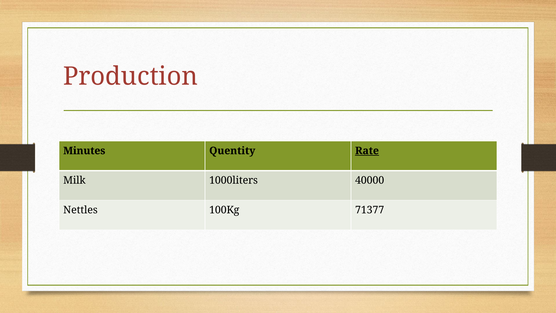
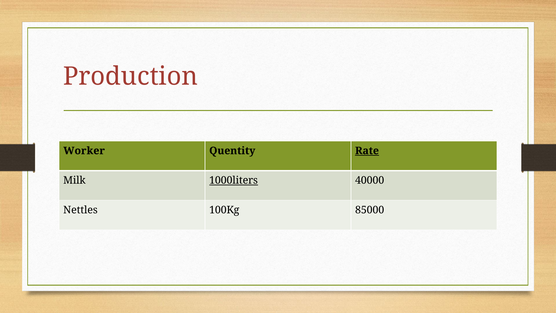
Minutes: Minutes -> Worker (84, 151)
1000liters underline: none -> present (234, 180)
71377: 71377 -> 85000 (370, 210)
